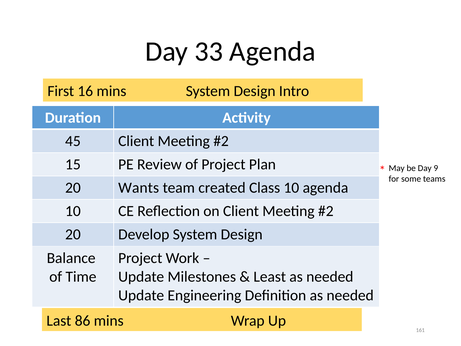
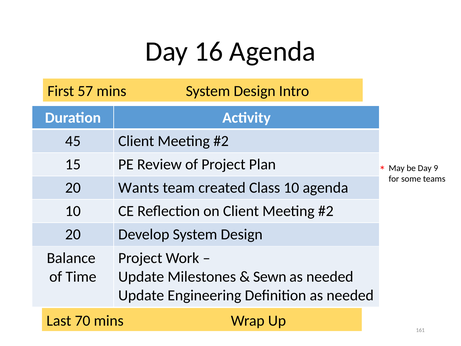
33: 33 -> 16 (209, 52)
16: 16 -> 57 (85, 91)
Least: Least -> Sewn (270, 277)
86: 86 -> 70 (83, 320)
